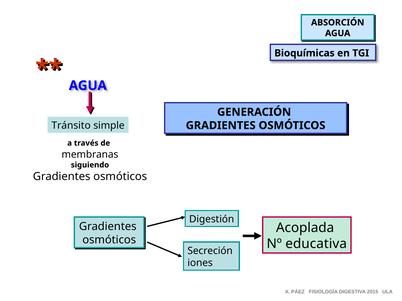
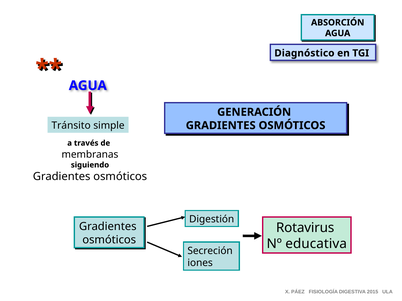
Bioquímicas: Bioquímicas -> Diagnóstico (304, 53)
Acoplada: Acoplada -> Rotavirus (305, 228)
